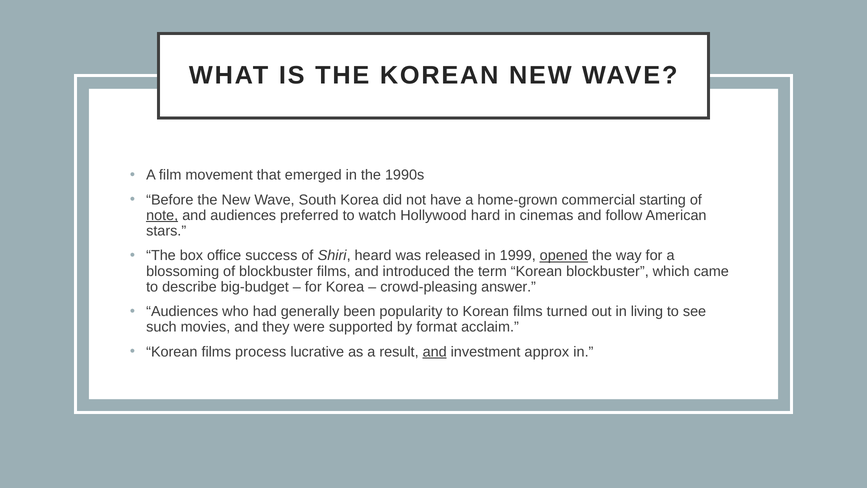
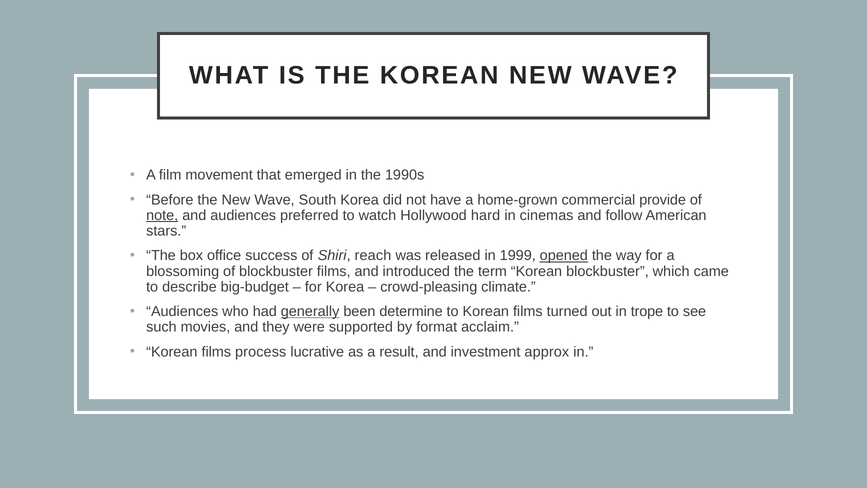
starting: starting -> provide (663, 200)
heard: heard -> reach (373, 255)
answer: answer -> climate (509, 287)
generally underline: none -> present (310, 311)
popularity: popularity -> determine (411, 311)
living: living -> trope (647, 311)
and underline: present -> none (435, 352)
